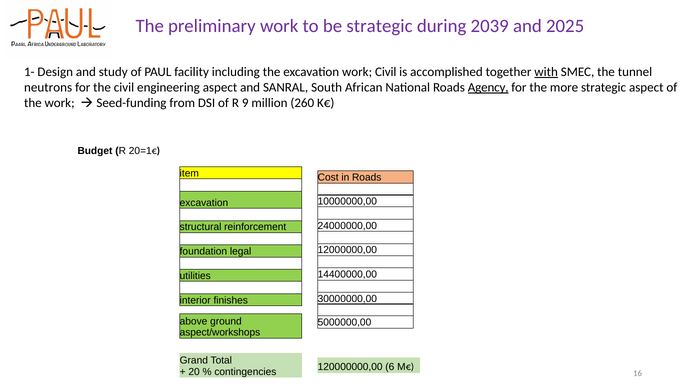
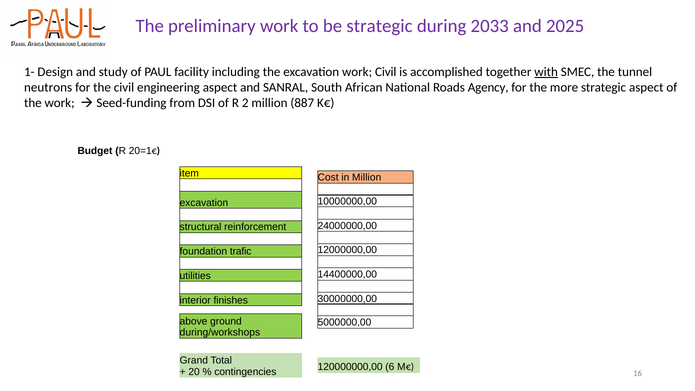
2039: 2039 -> 2033 (490, 26)
Agency underline: present -> none (488, 87)
9: 9 -> 2 (245, 103)
260: 260 -> 887 (302, 103)
in Roads: Roads -> Million (367, 177)
legal: legal -> trafic (241, 251)
aspect/workshops: aspect/workshops -> during/workshops (220, 333)
